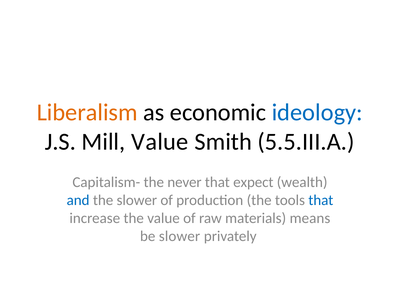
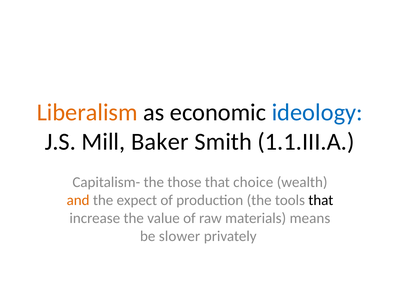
Mill Value: Value -> Baker (160, 142)
5.5.III.A: 5.5.III.A -> 1.1.III.A (306, 142)
never: never -> those (184, 182)
expect: expect -> choice (253, 182)
and colour: blue -> orange (78, 200)
the slower: slower -> expect (137, 200)
that colour: blue -> black (321, 200)
